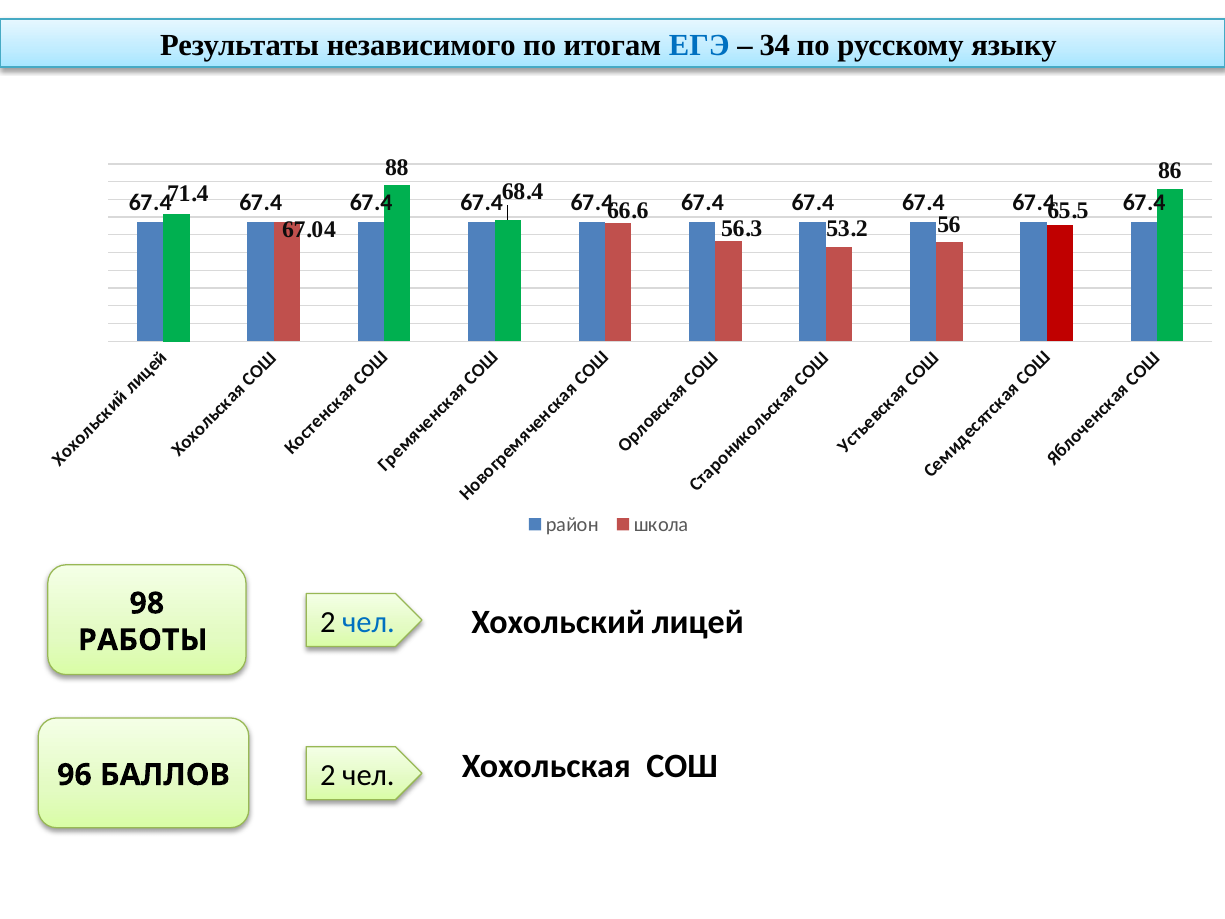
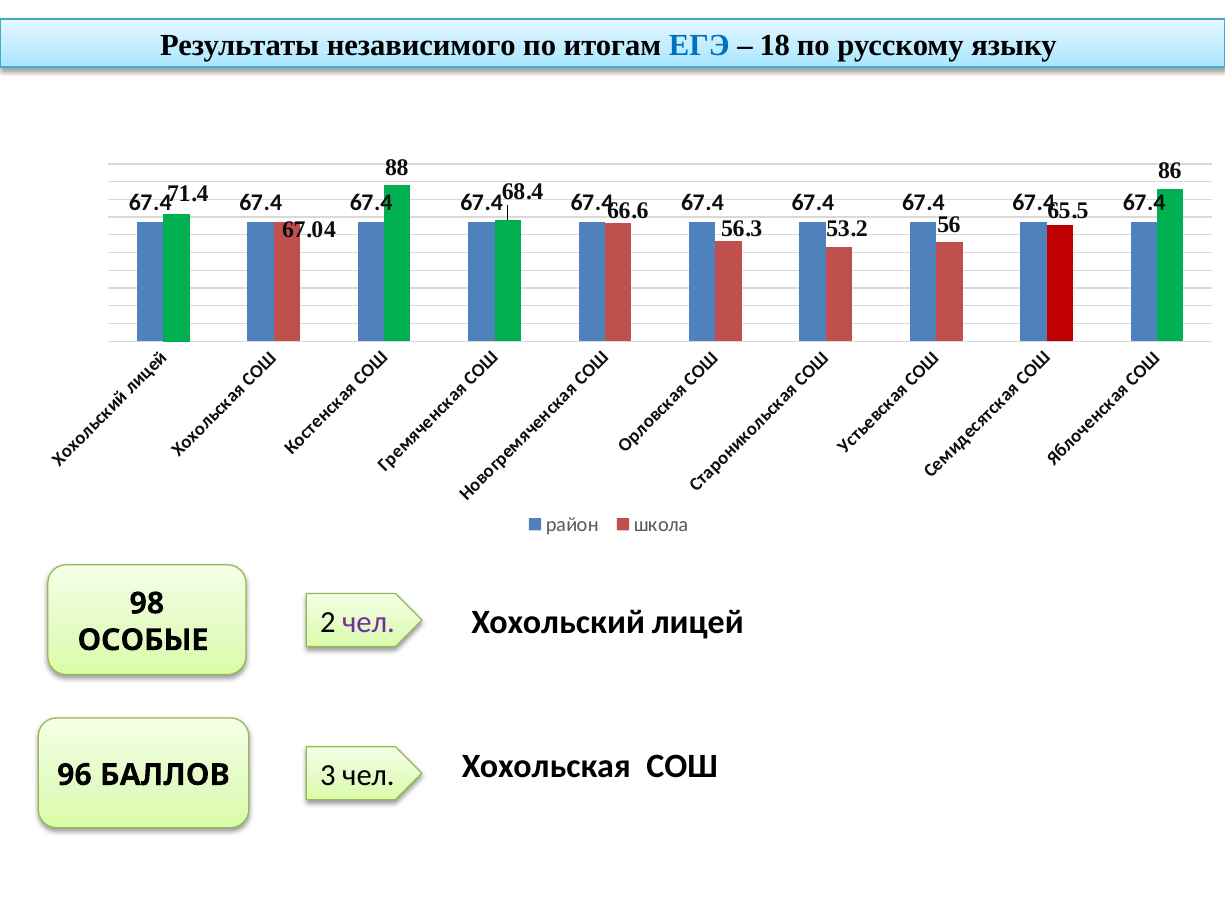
34: 34 -> 18 (775, 45)
чел colour: blue -> purple (369, 622)
РАБОТЫ: РАБОТЫ -> ОСОБЫЕ (143, 640)
БАЛЛОВ 2: 2 -> 3 (328, 775)
